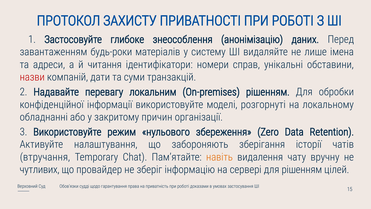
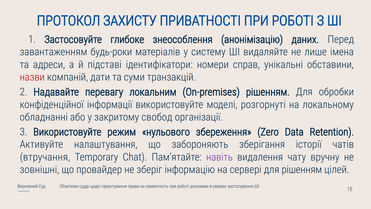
читання: читання -> підставі (105, 64)
причин: причин -> свобод (157, 117)
навіть colour: orange -> purple (219, 157)
чутливих: чутливих -> зовнішні (39, 169)
